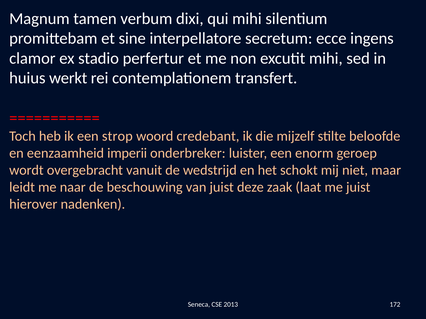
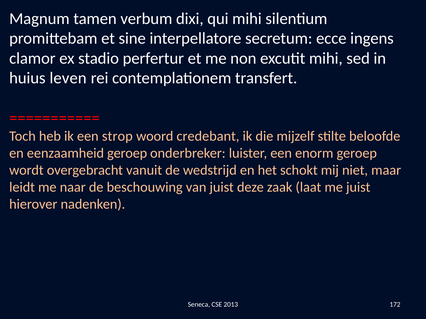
werkt: werkt -> leven (68, 78)
eenzaamheid imperii: imperii -> geroep (127, 153)
